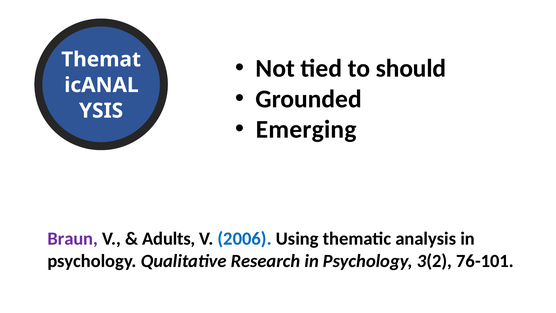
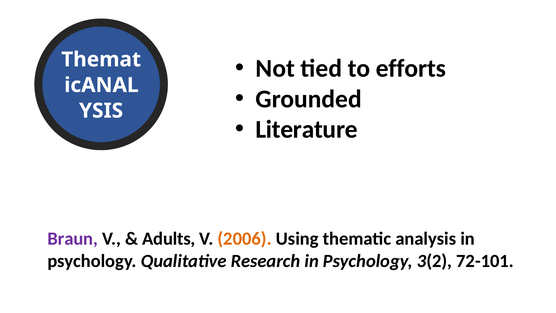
should: should -> efforts (411, 68)
Emerging: Emerging -> Literature (306, 129)
2006 colour: blue -> orange (245, 239)
76-101: 76-101 -> 72-101 (485, 261)
